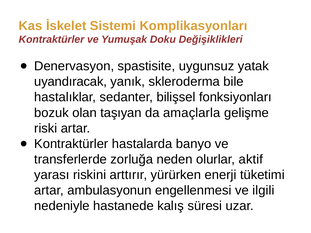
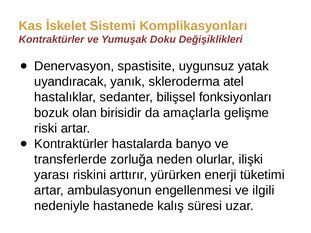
bile: bile -> atel (234, 82)
taşıyan: taşıyan -> birisidir (121, 113)
aktif: aktif -> ilişki (251, 160)
